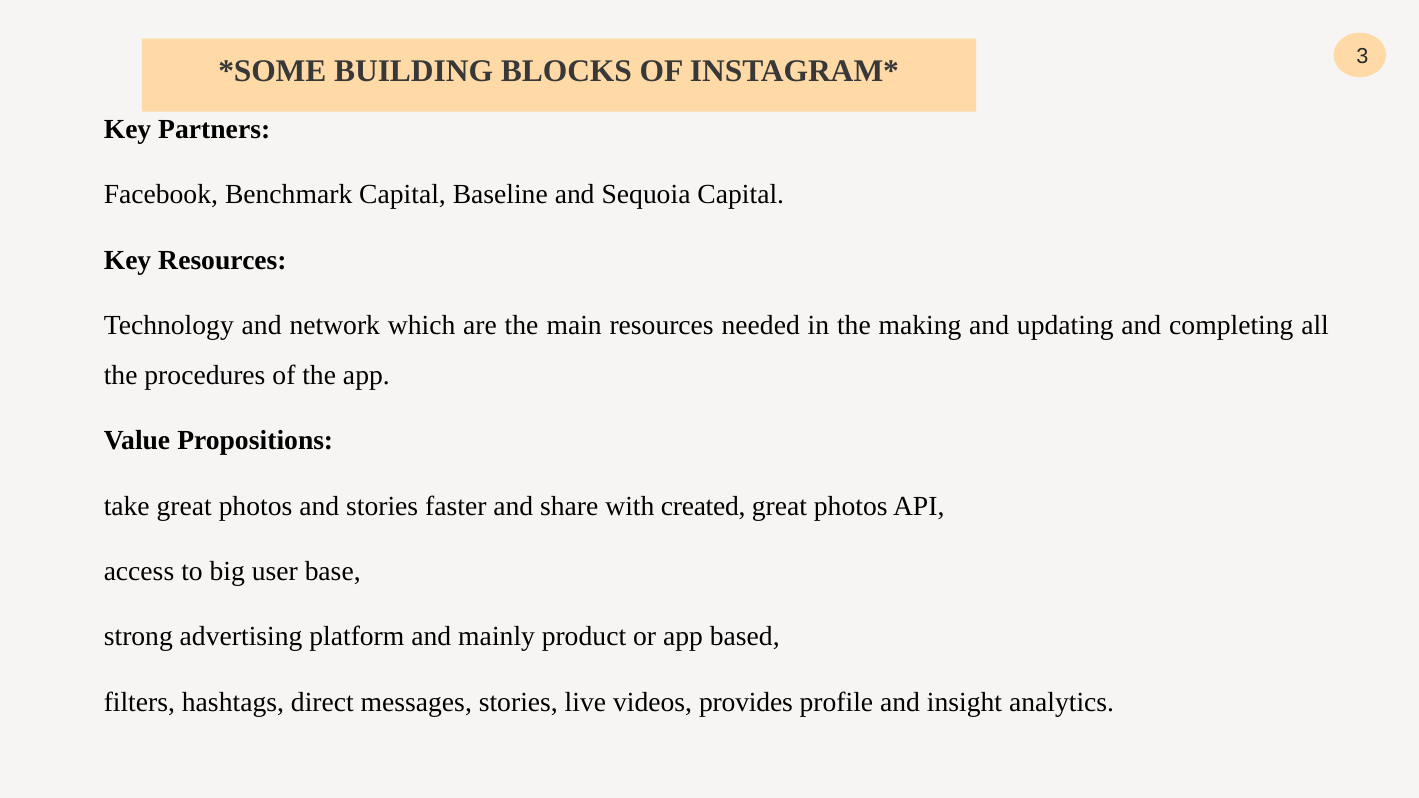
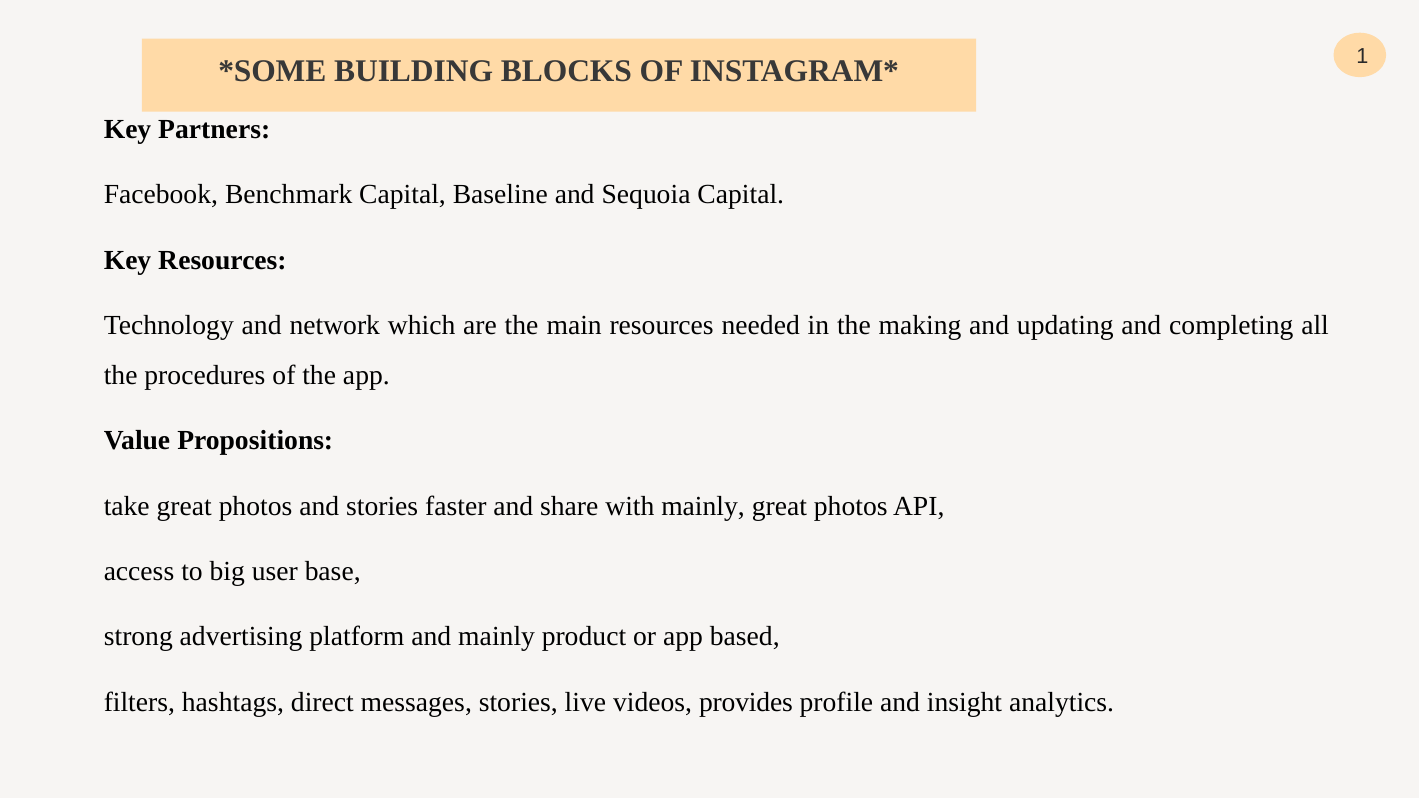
3: 3 -> 1 (1363, 56)
with created: created -> mainly (703, 506)
